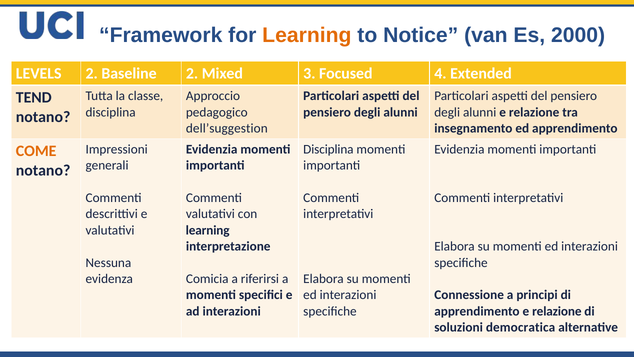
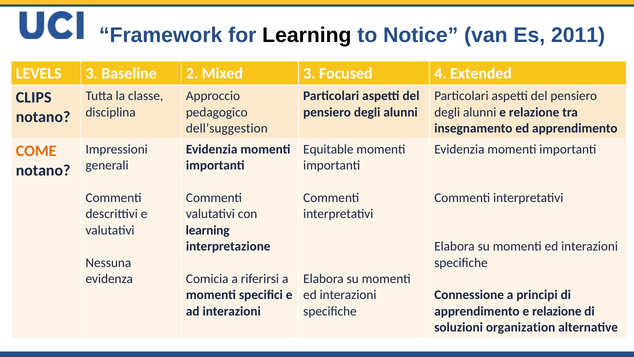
Learning colour: orange -> black (307, 35)
2000: 2000 -> 2011 (578, 35)
LEVELS 2: 2 -> 3 (92, 73)
TEND: TEND -> CLIPS (34, 97)
Disciplina: Disciplina -> Equitable (328, 149)
democratica: democratica -> organization (521, 327)
